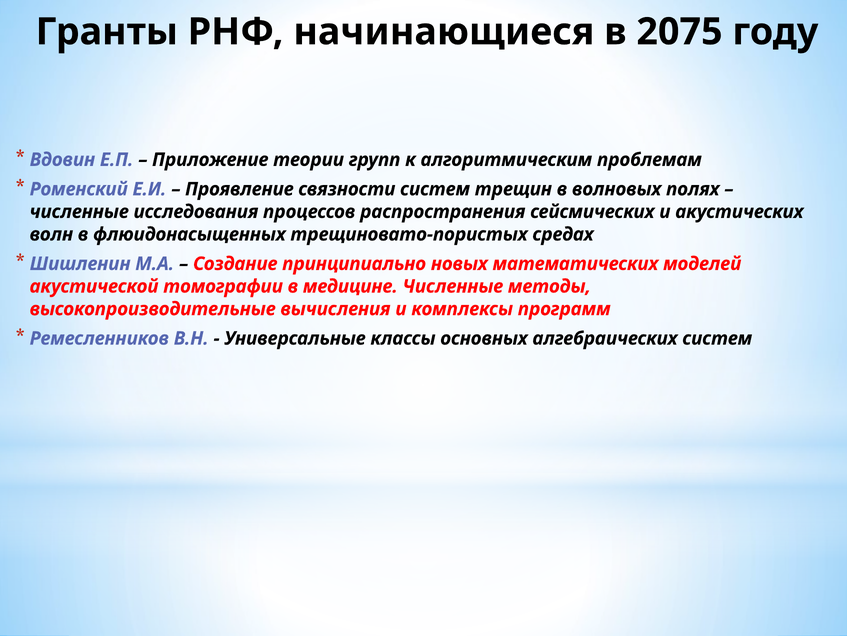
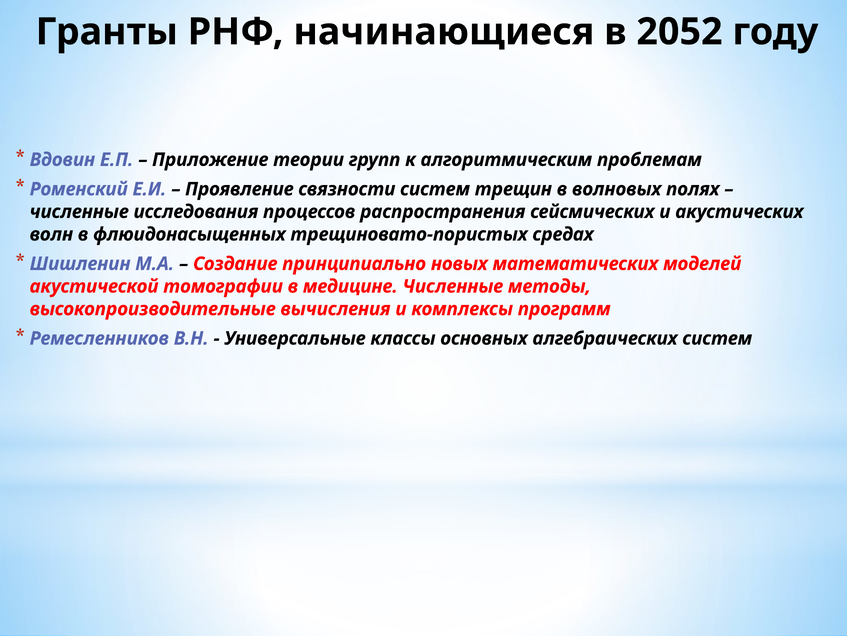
2075: 2075 -> 2052 (679, 32)
